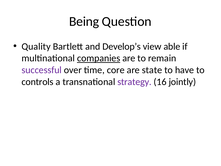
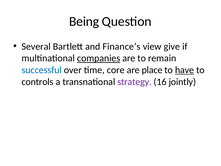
Quality: Quality -> Several (36, 46)
Develop’s: Develop’s -> Finance’s (122, 46)
able: able -> give (172, 46)
successful colour: purple -> blue (42, 70)
state: state -> place (152, 70)
have underline: none -> present (185, 70)
